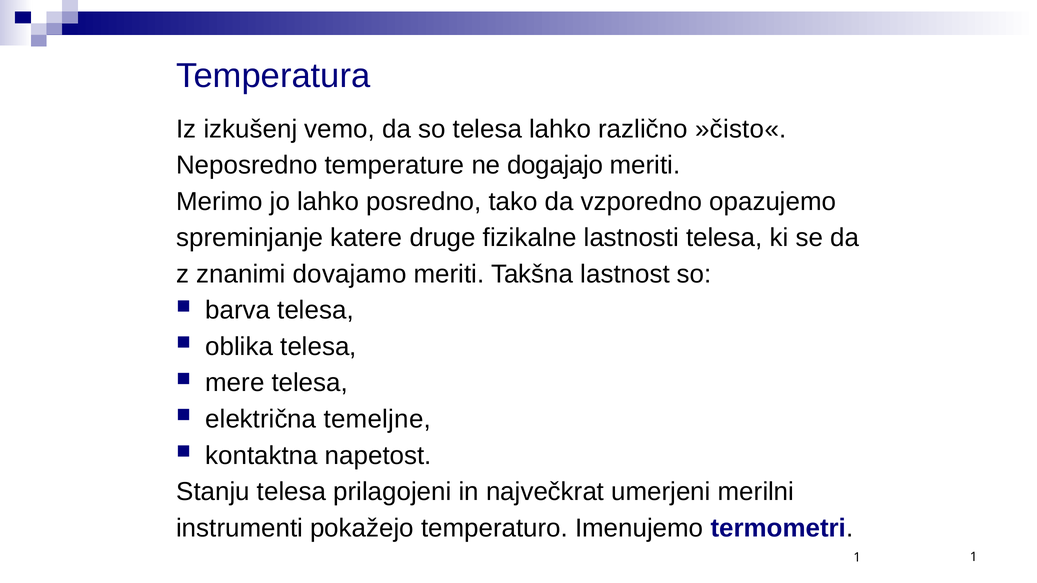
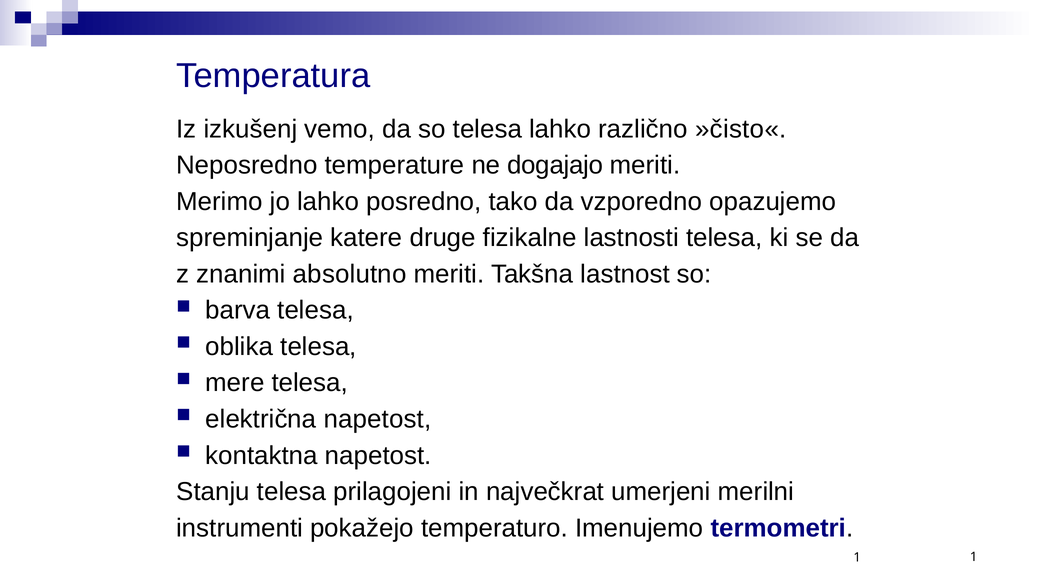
dovajamo: dovajamo -> absolutno (350, 274)
električna temeljne: temeljne -> napetost (377, 419)
